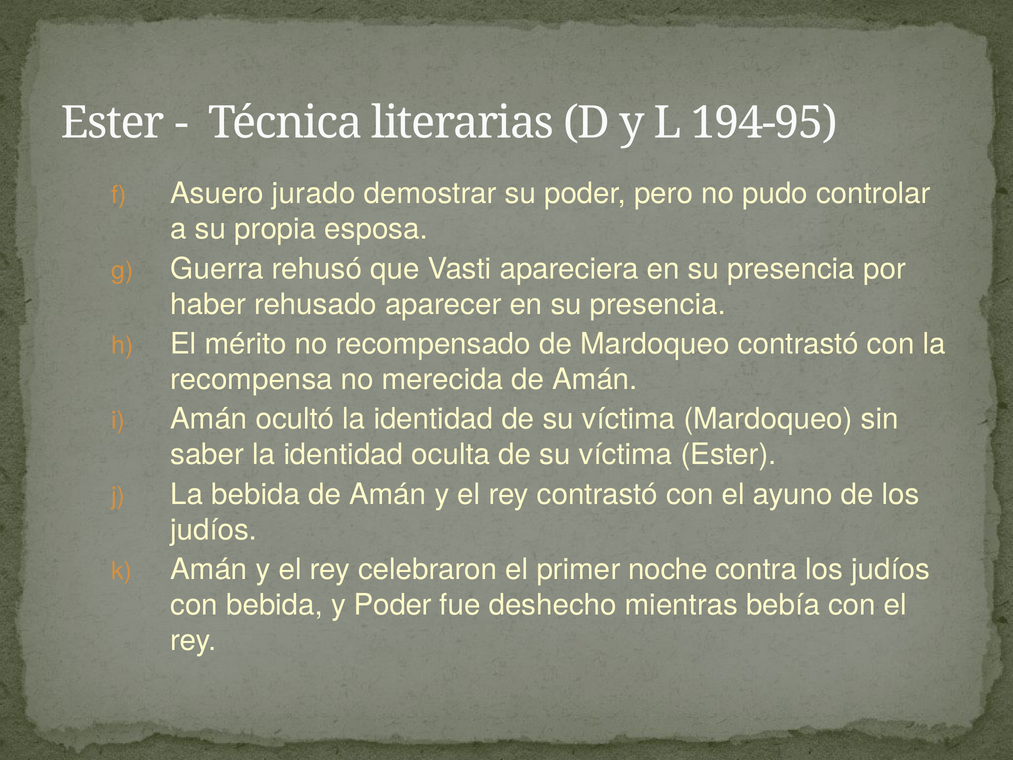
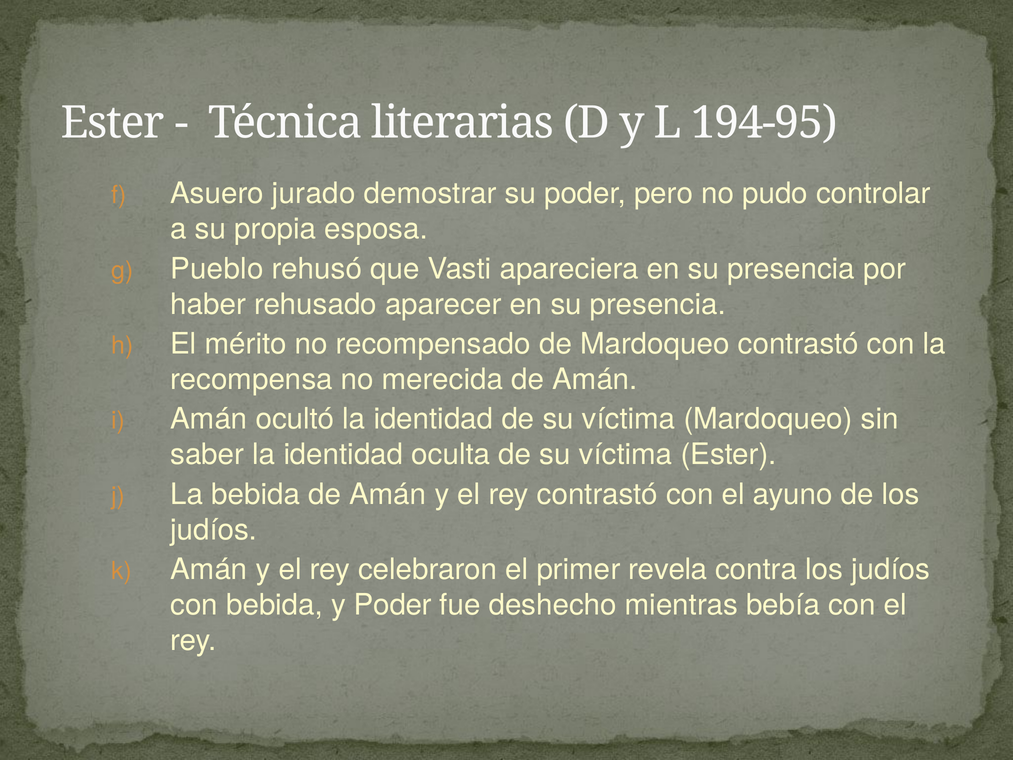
Guerra: Guerra -> Pueblo (217, 269)
noche: noche -> revela (668, 569)
